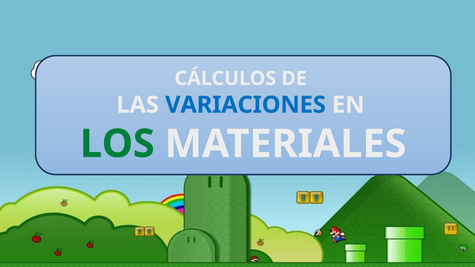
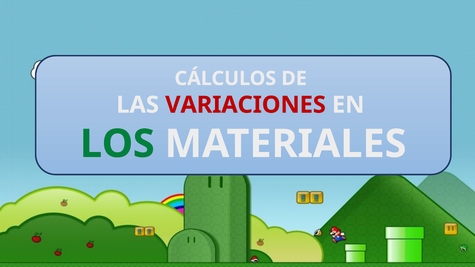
VARIACIONES colour: blue -> red (245, 105)
